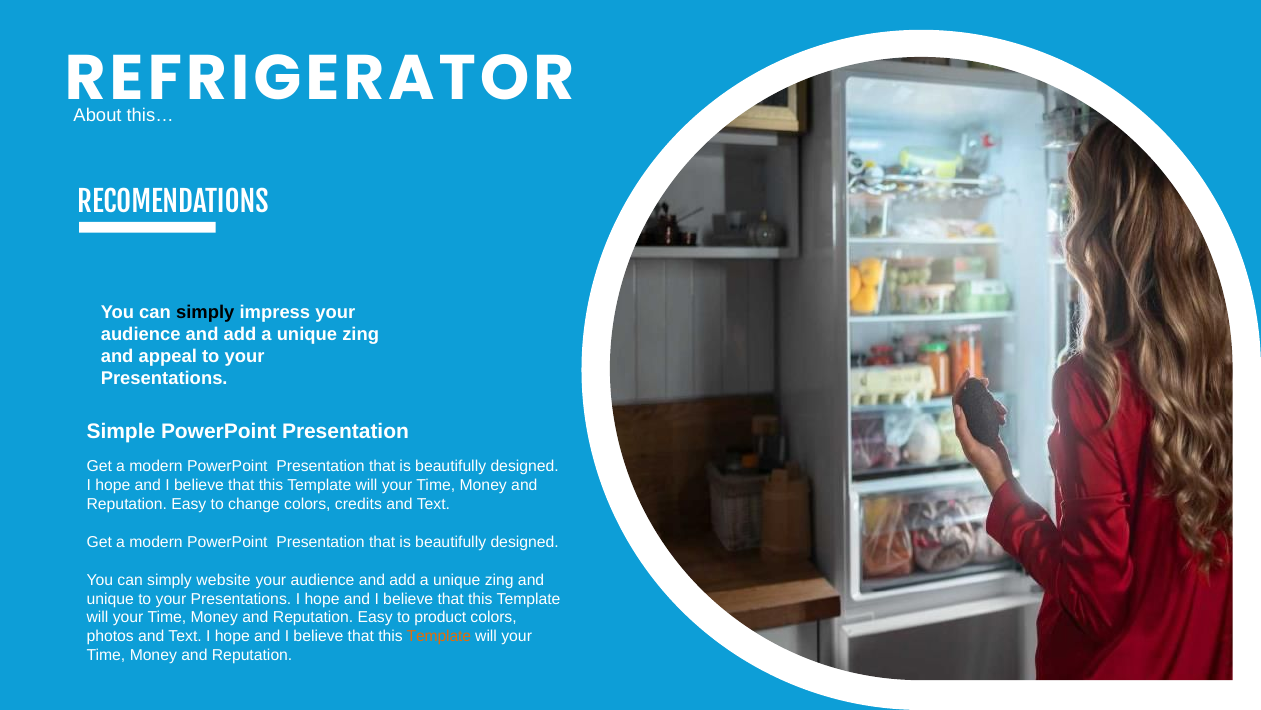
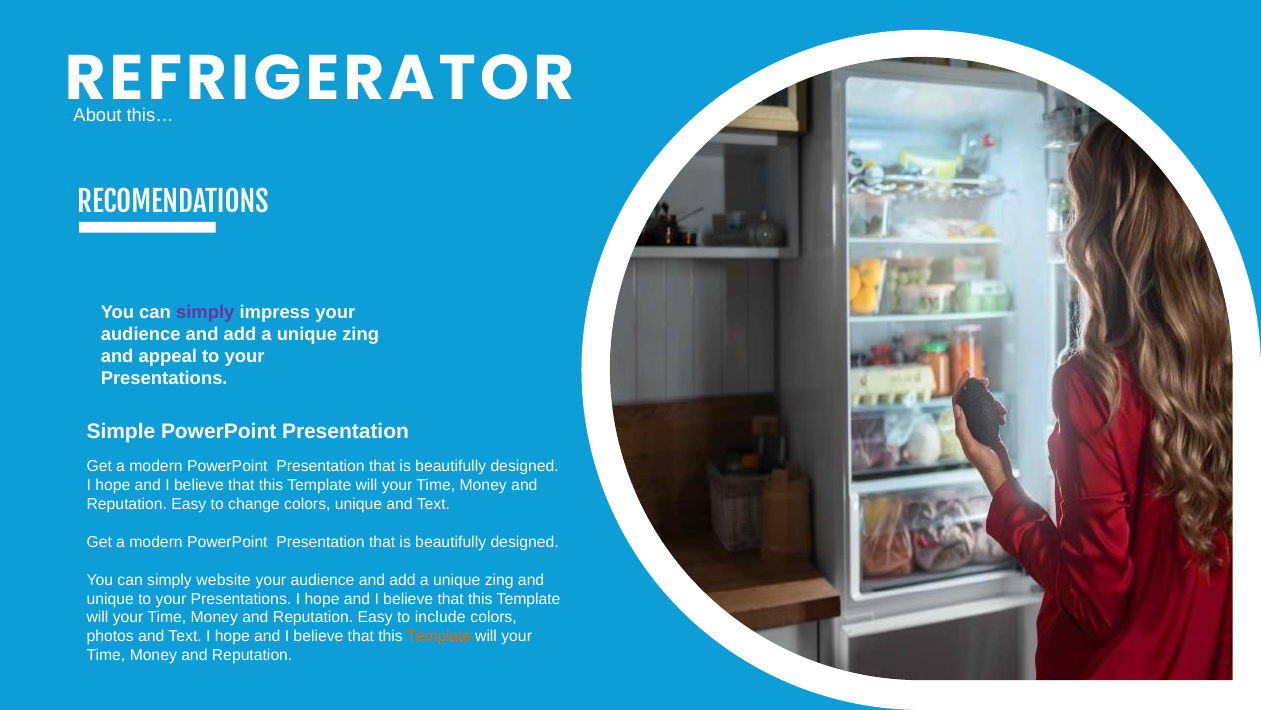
simply colour: black -> purple (205, 312)
colors credits: credits -> unique (358, 504)
product: product -> include (440, 617)
